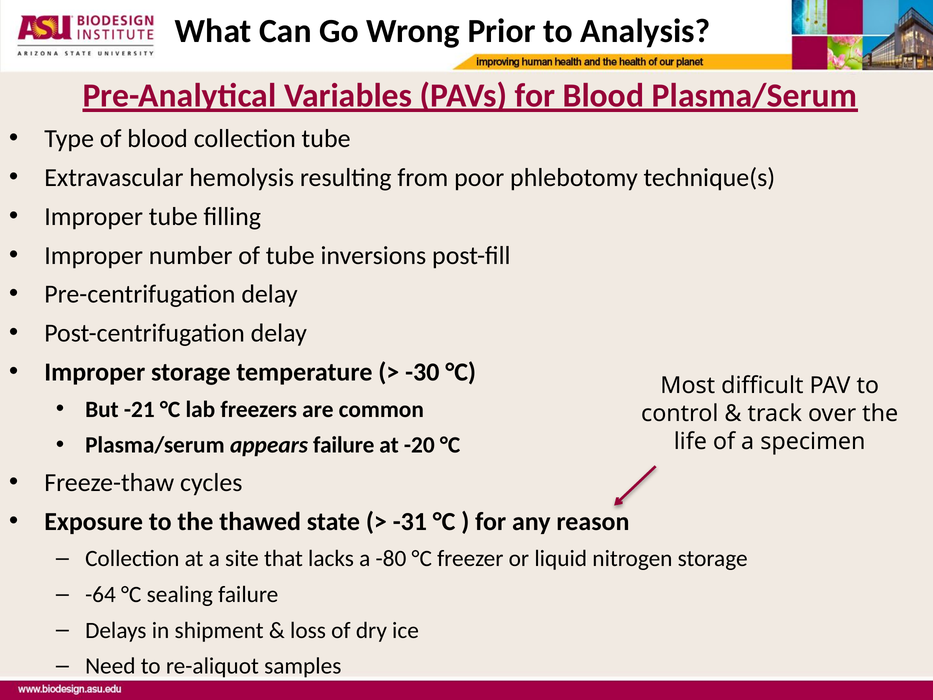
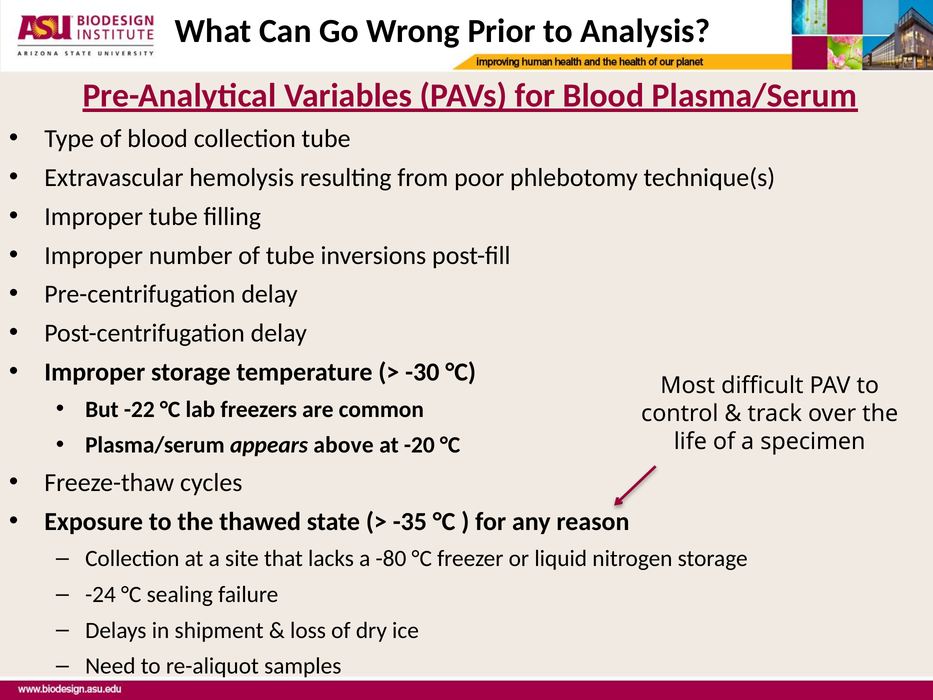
-21: -21 -> -22 (139, 409)
appears failure: failure -> above (344, 445)
-31: -31 -> -35 (410, 521)
-64: -64 -> -24 (100, 594)
